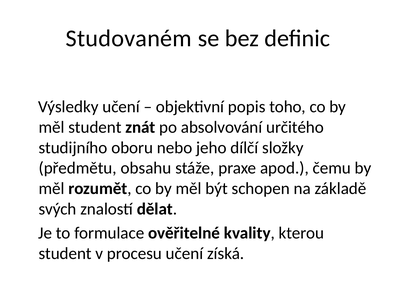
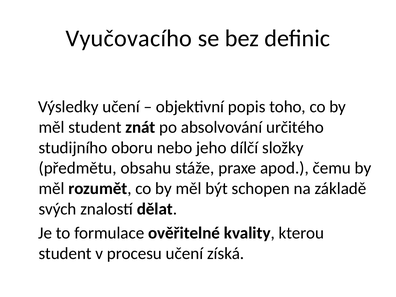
Studovaném: Studovaném -> Vyučovacího (129, 38)
